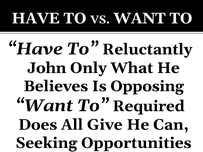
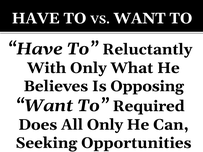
John: John -> With (47, 68)
All Give: Give -> Only (105, 125)
